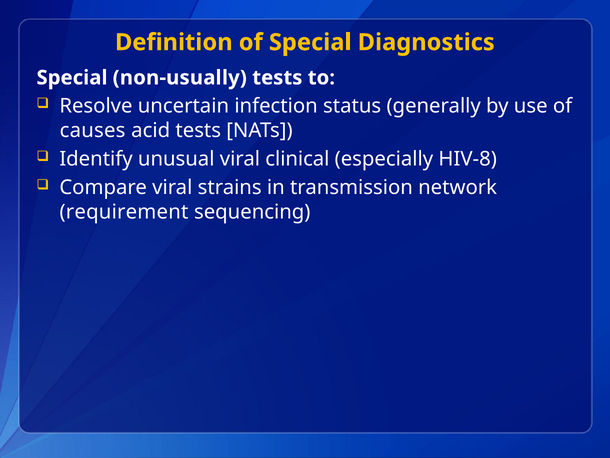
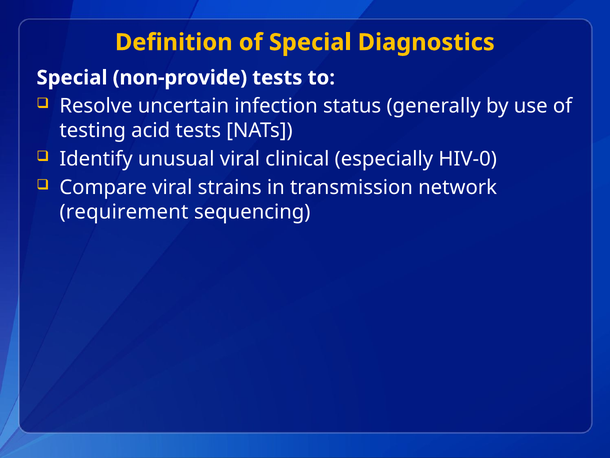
non-usually: non-usually -> non-provide (180, 78)
causes: causes -> testing (93, 130)
HIV-8: HIV-8 -> HIV-0 (468, 159)
